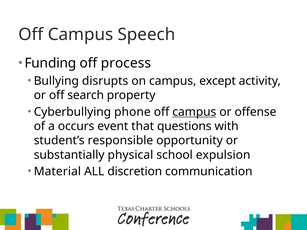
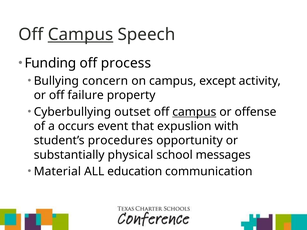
Campus underline: none -> present (81, 35)
disrupts: disrupts -> concern (105, 81)
search: search -> failure (86, 95)
phone: phone -> outset (132, 112)
questions: questions -> expuslion (184, 126)
responsible: responsible -> procedures (120, 141)
expulsion: expulsion -> messages (223, 155)
discretion: discretion -> education (135, 172)
